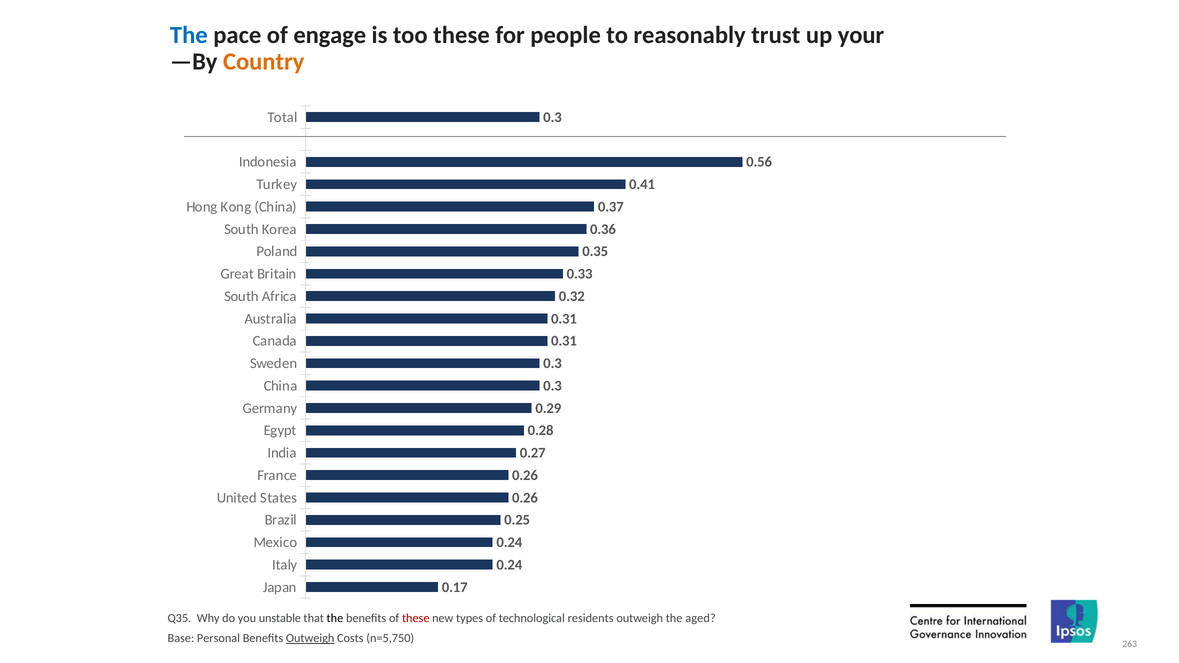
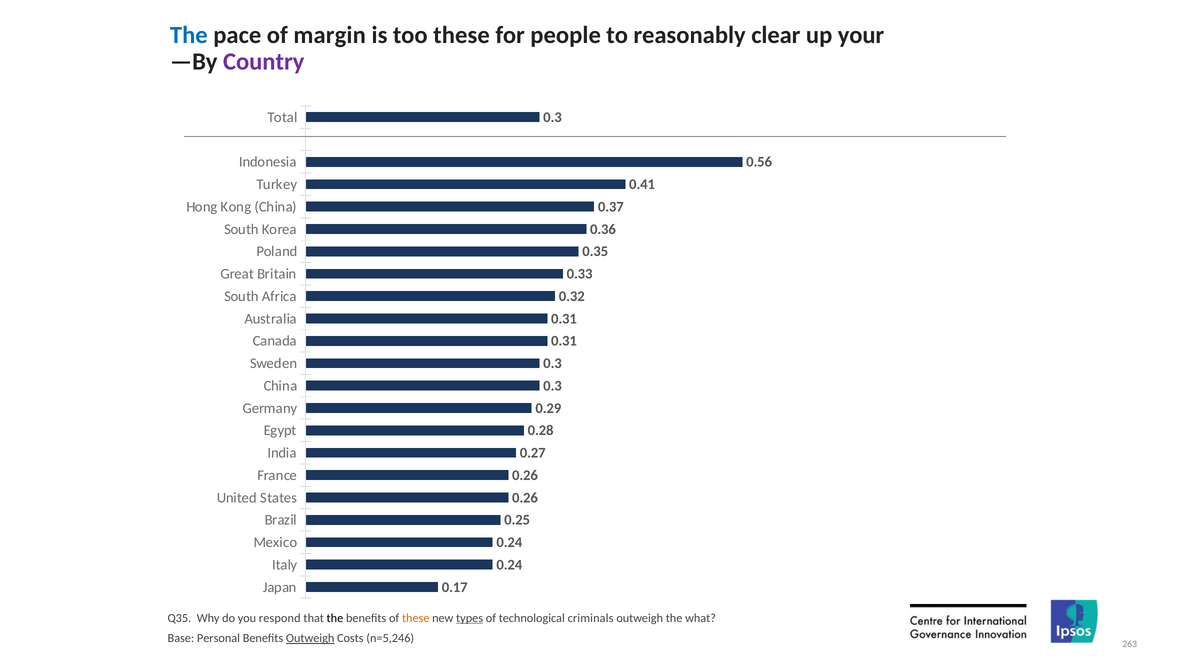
engage: engage -> margin (330, 35)
trust: trust -> clear (776, 35)
Country colour: orange -> purple (264, 62)
unstable: unstable -> respond (280, 618)
these colour: red -> orange (416, 618)
types underline: none -> present (470, 618)
residents: residents -> criminals (591, 618)
aged: aged -> what (701, 618)
n=5,750: n=5,750 -> n=5,246 (390, 638)
